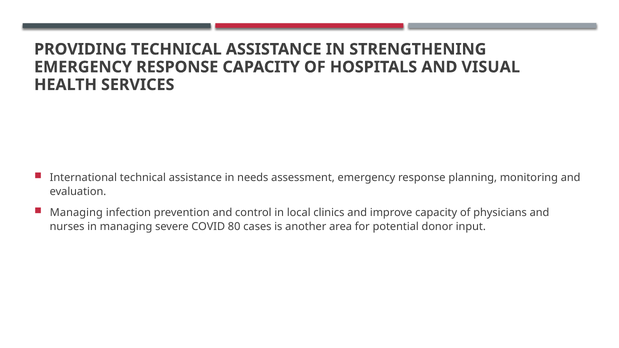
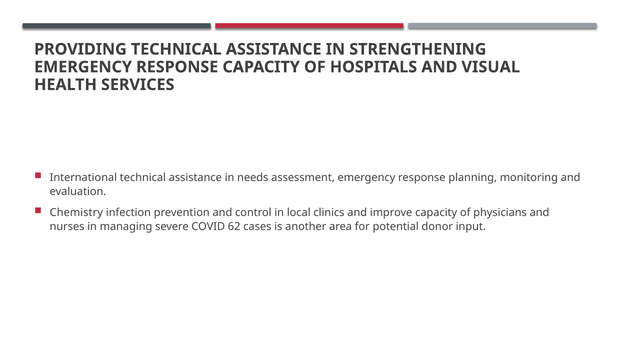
Managing: Managing -> Chemistry (76, 213)
80: 80 -> 62 (234, 227)
